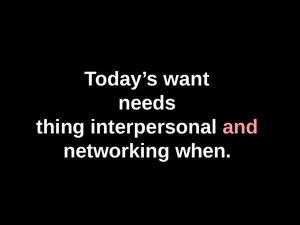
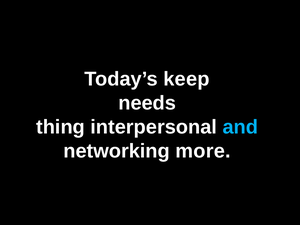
want: want -> keep (186, 79)
and colour: pink -> light blue (240, 127)
when: when -> more (203, 151)
